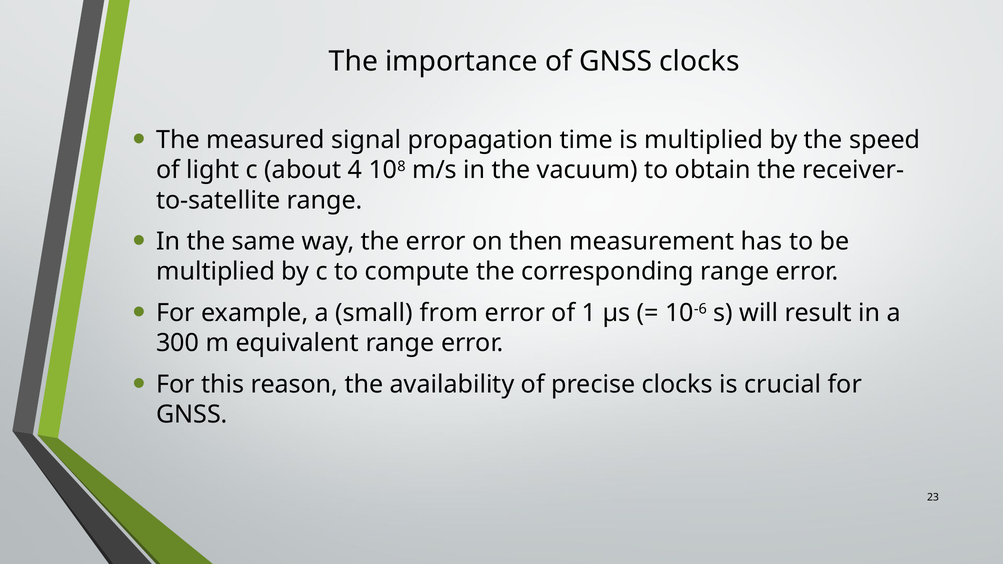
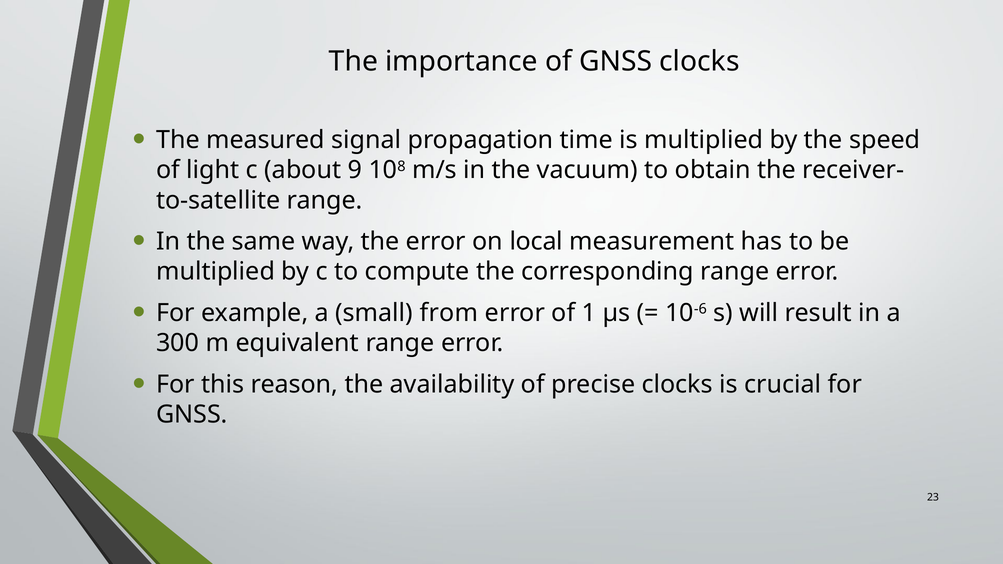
4: 4 -> 9 (355, 170)
then: then -> local (536, 242)
